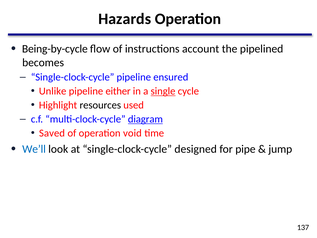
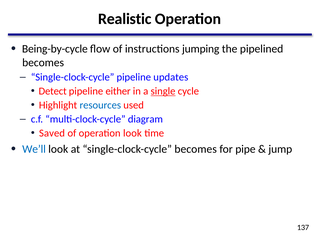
Hazards: Hazards -> Realistic (125, 19)
account: account -> jumping (201, 49)
ensured: ensured -> updates (171, 77)
Unlike: Unlike -> Detect (53, 91)
resources colour: black -> blue (100, 105)
diagram underline: present -> none (145, 119)
operation void: void -> look (132, 133)
single-clock-cycle designed: designed -> becomes (196, 149)
